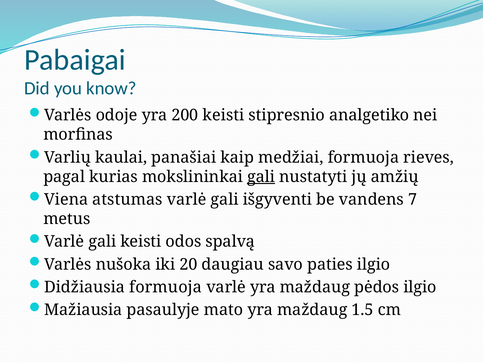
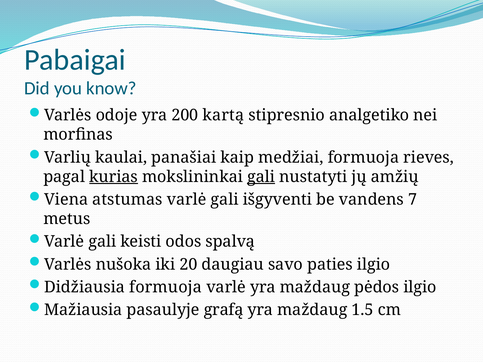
200 keisti: keisti -> kartą (223, 115)
kurias underline: none -> present (114, 177)
mato: mato -> grafą (224, 310)
